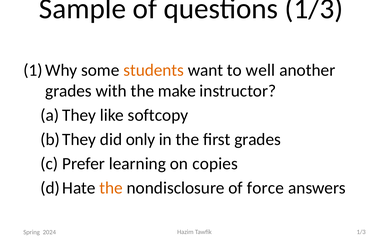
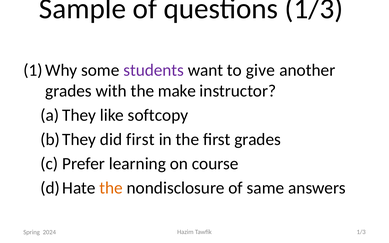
students colour: orange -> purple (154, 70)
well: well -> give (260, 70)
did only: only -> first (140, 139)
copies: copies -> course (215, 164)
force: force -> same (265, 188)
